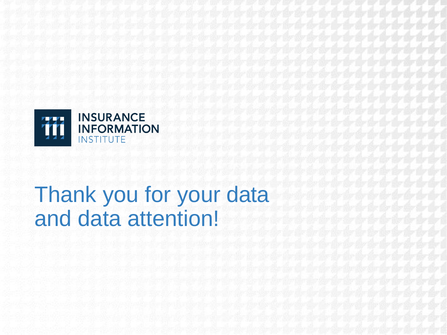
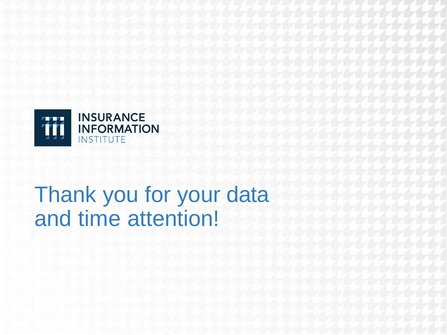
and data: data -> time (99, 219)
